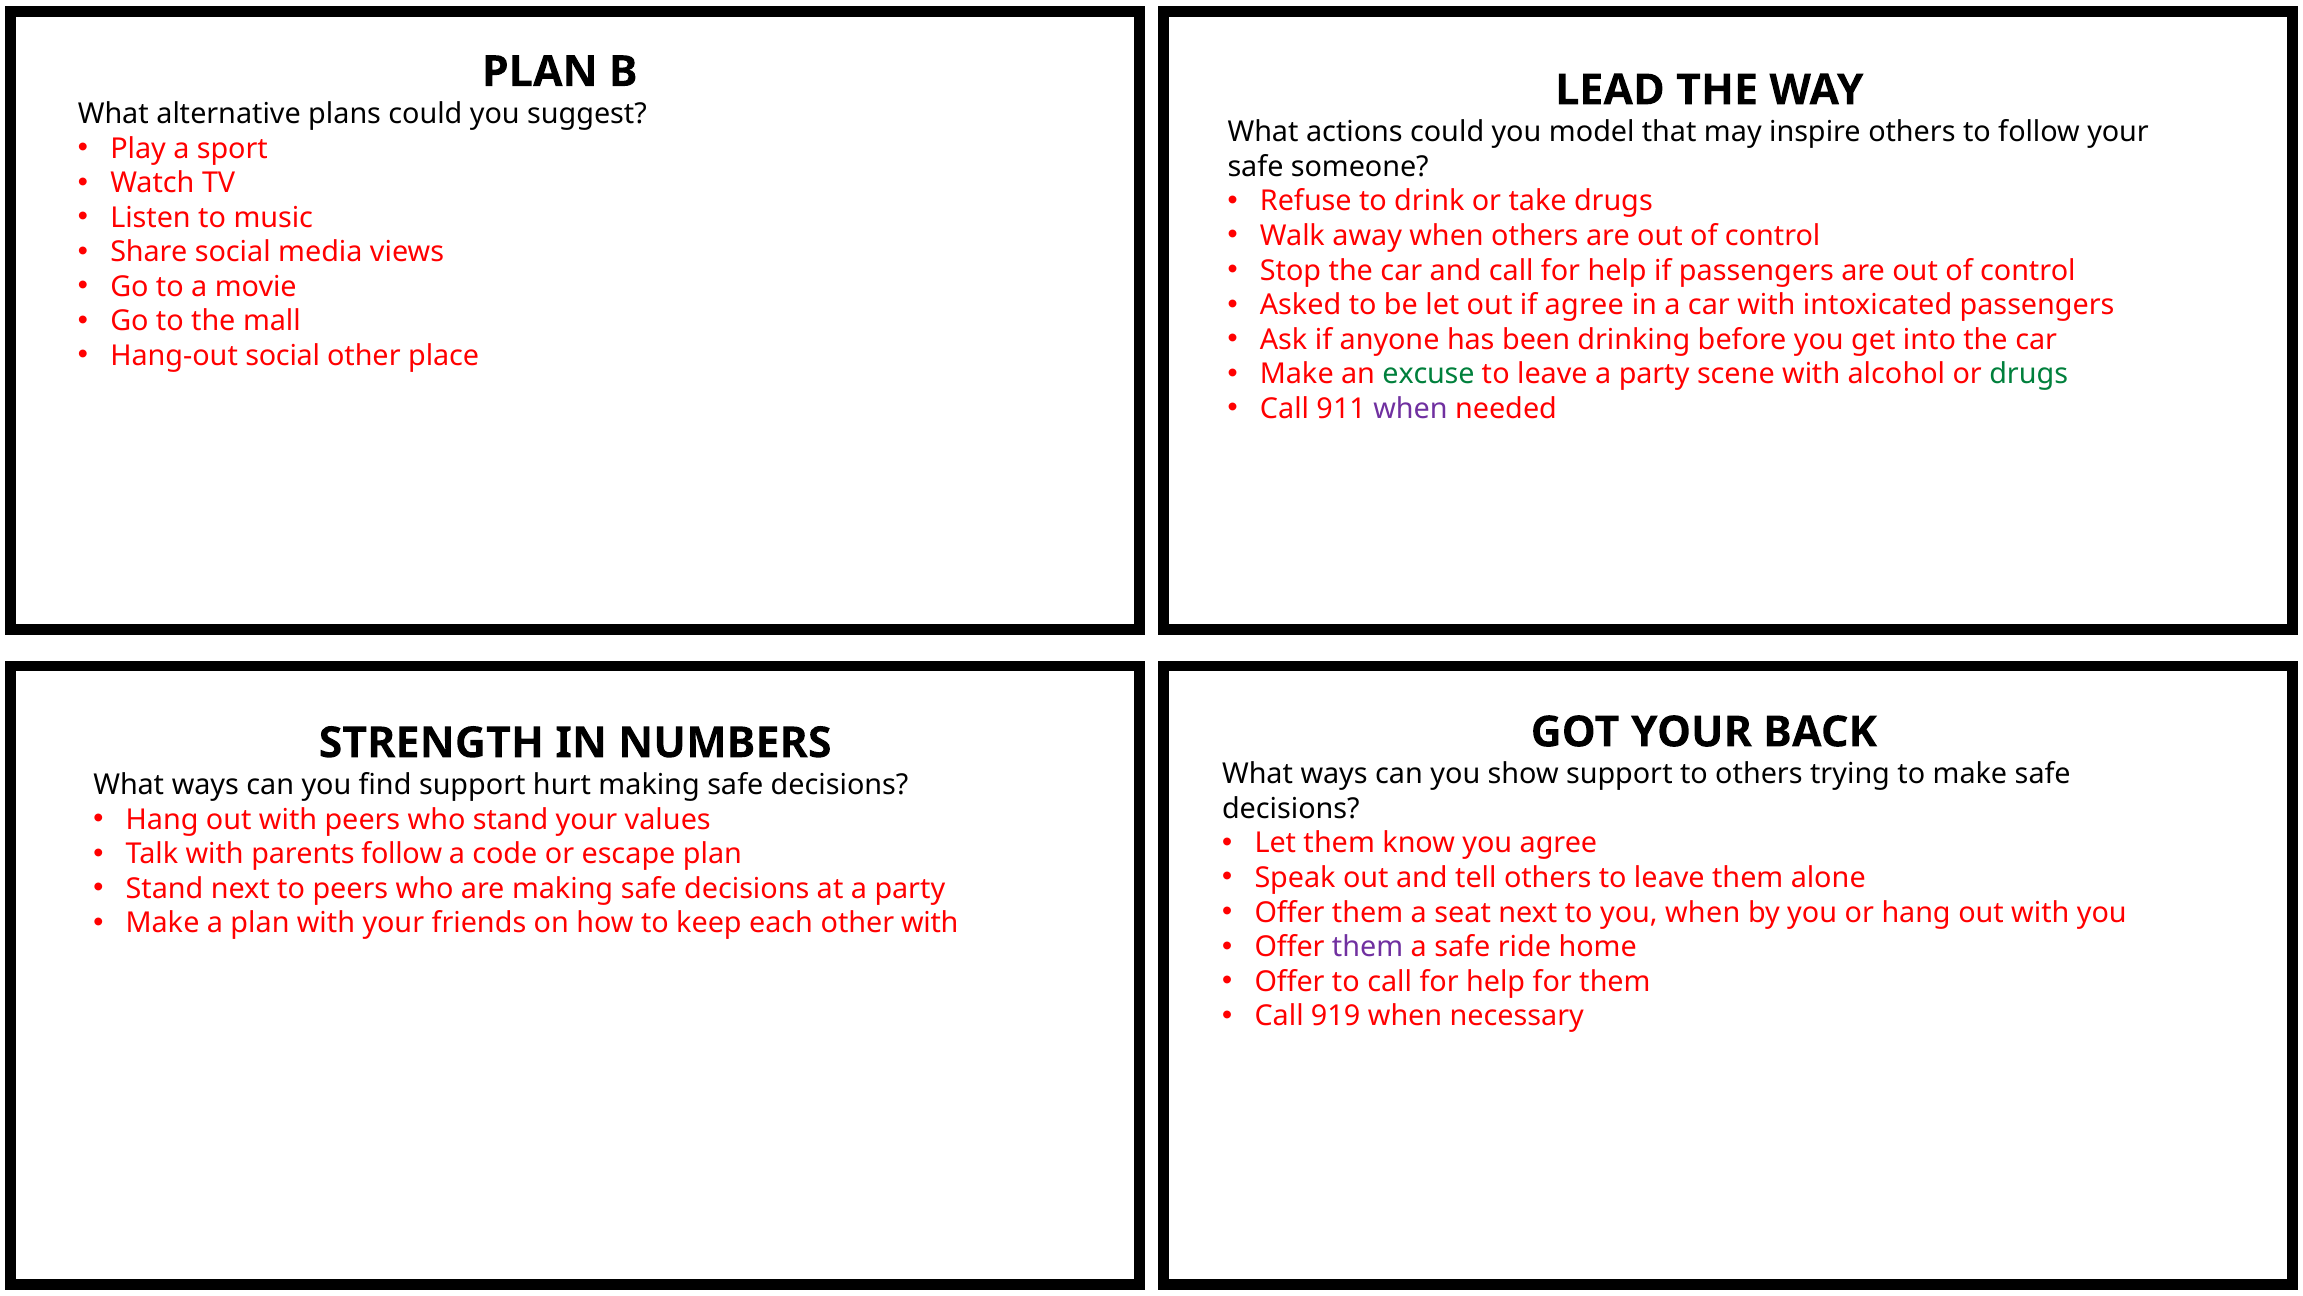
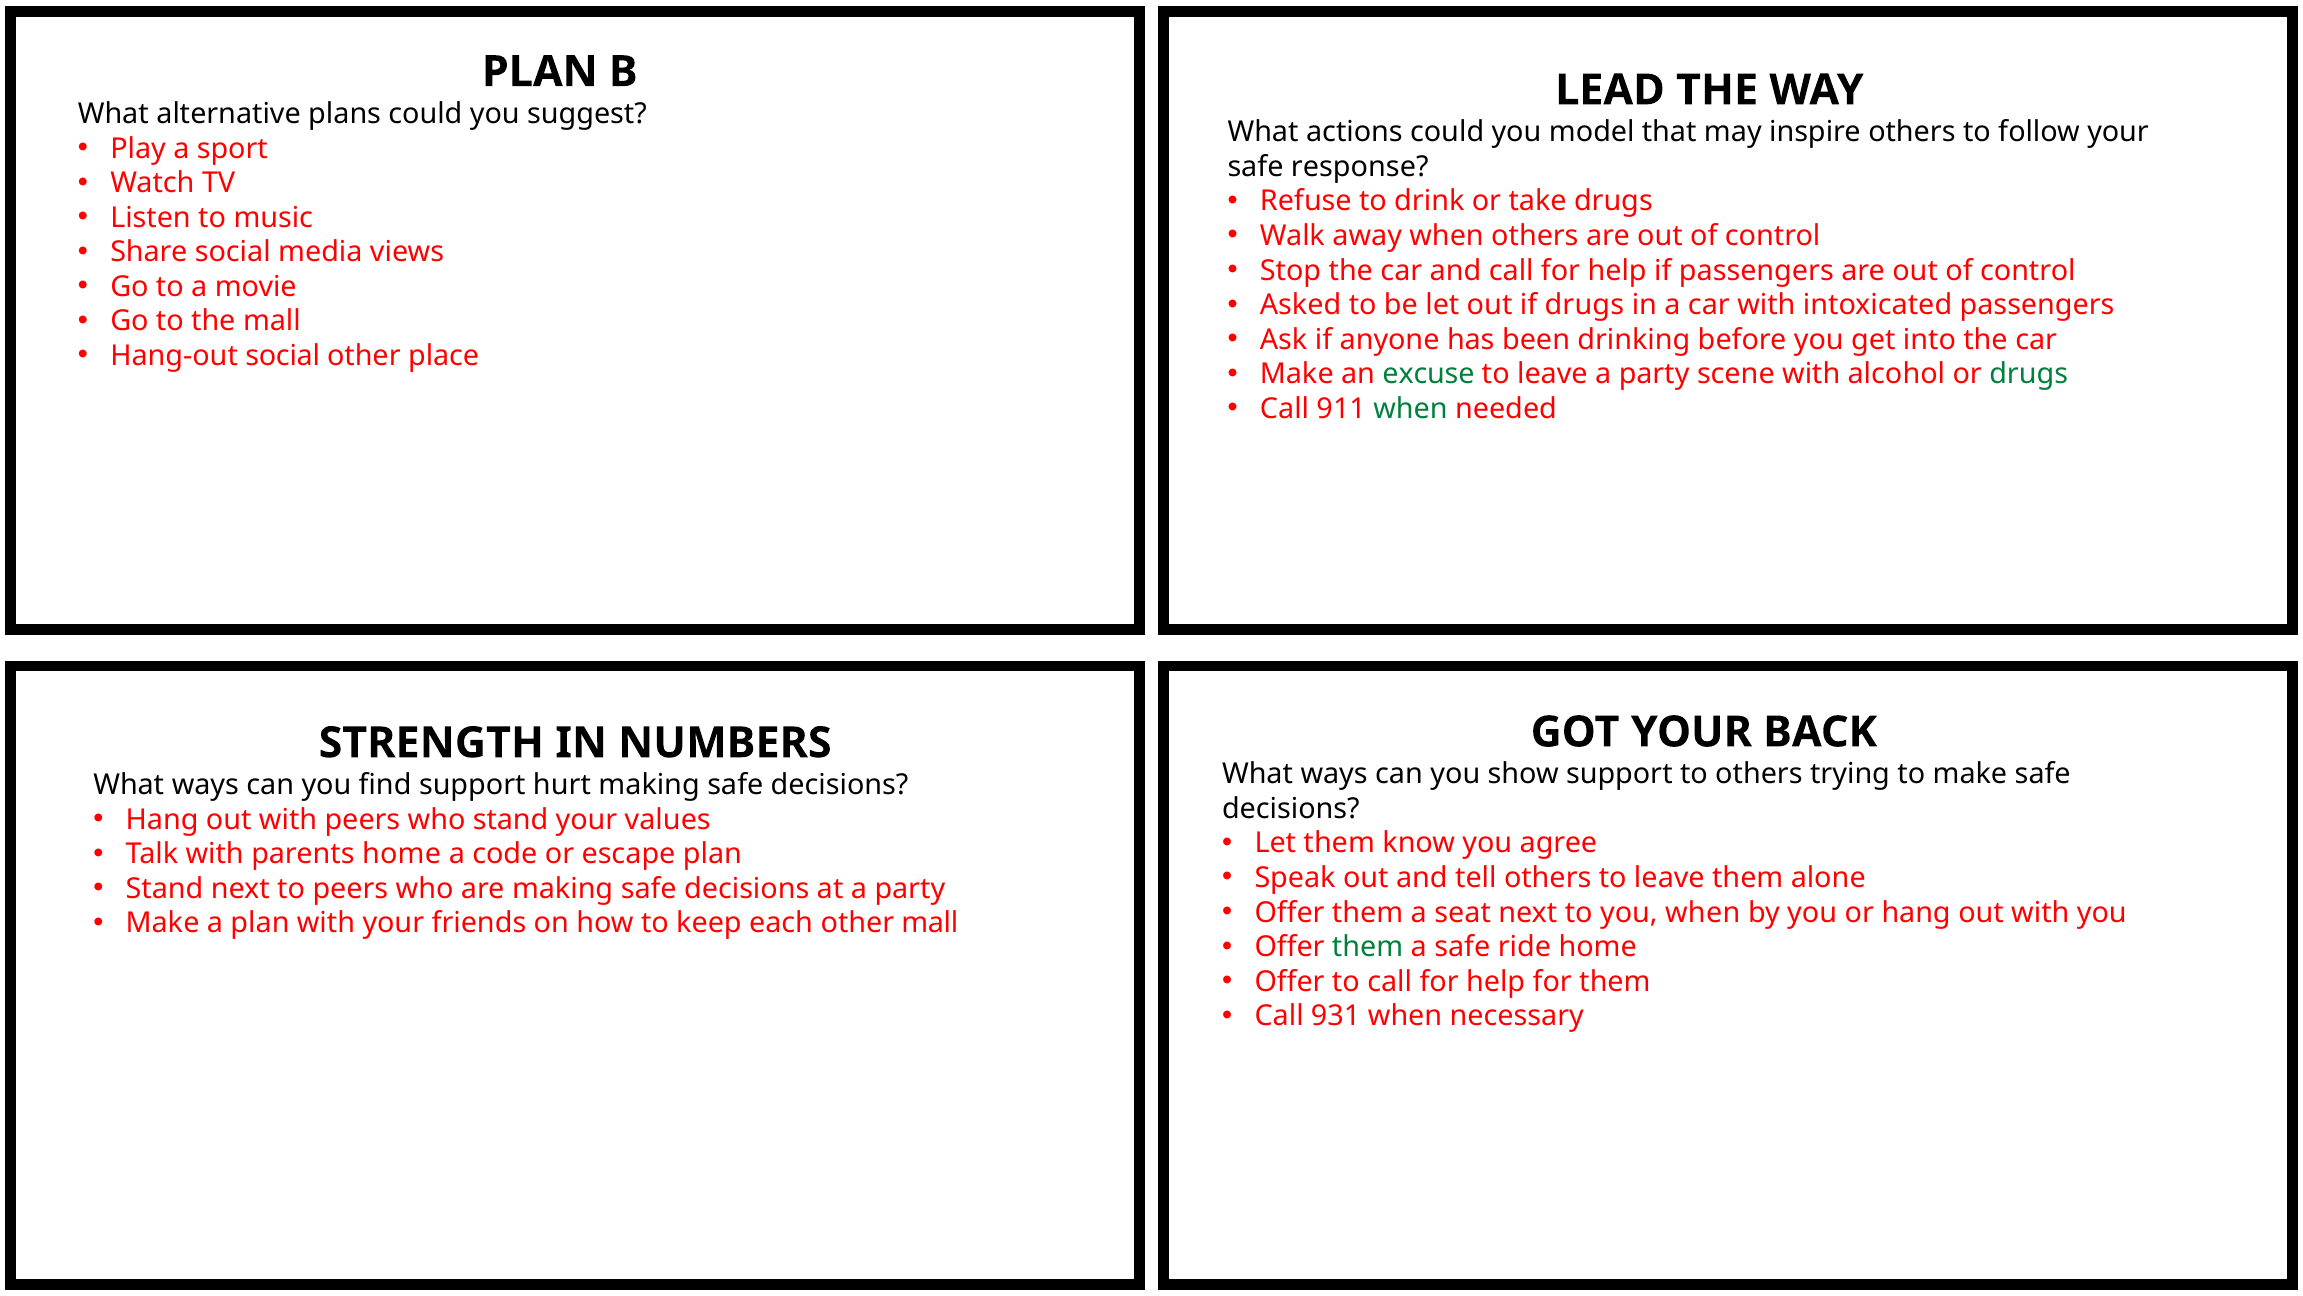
someone: someone -> response (1360, 167)
if agree: agree -> drugs (1584, 305)
when colour: purple -> green (1410, 409)
parents follow: follow -> home (402, 854)
other with: with -> mall (930, 923)
them colour: purple -> green (1368, 947)
919: 919 -> 931 (1336, 1016)
